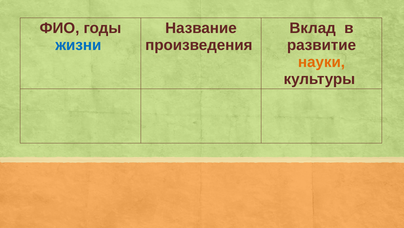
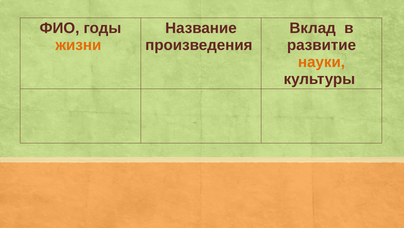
жизни colour: blue -> orange (78, 45)
